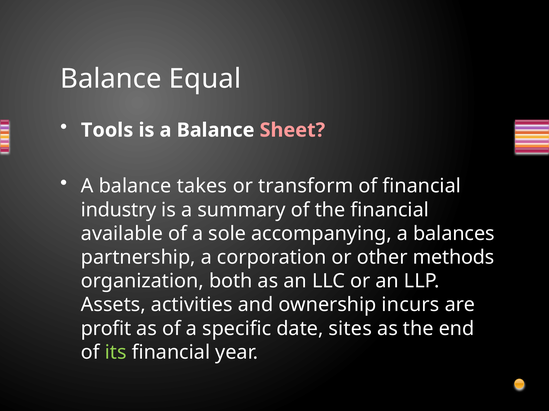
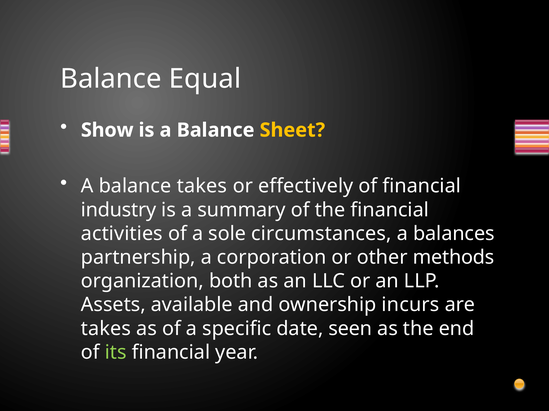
Tools: Tools -> Show (107, 130)
Sheet colour: pink -> yellow (292, 130)
transform: transform -> effectively (306, 186)
available: available -> activities (122, 234)
accompanying: accompanying -> circumstances (321, 234)
activities: activities -> available (192, 305)
profit: profit -> takes (106, 329)
sites: sites -> seen (350, 329)
